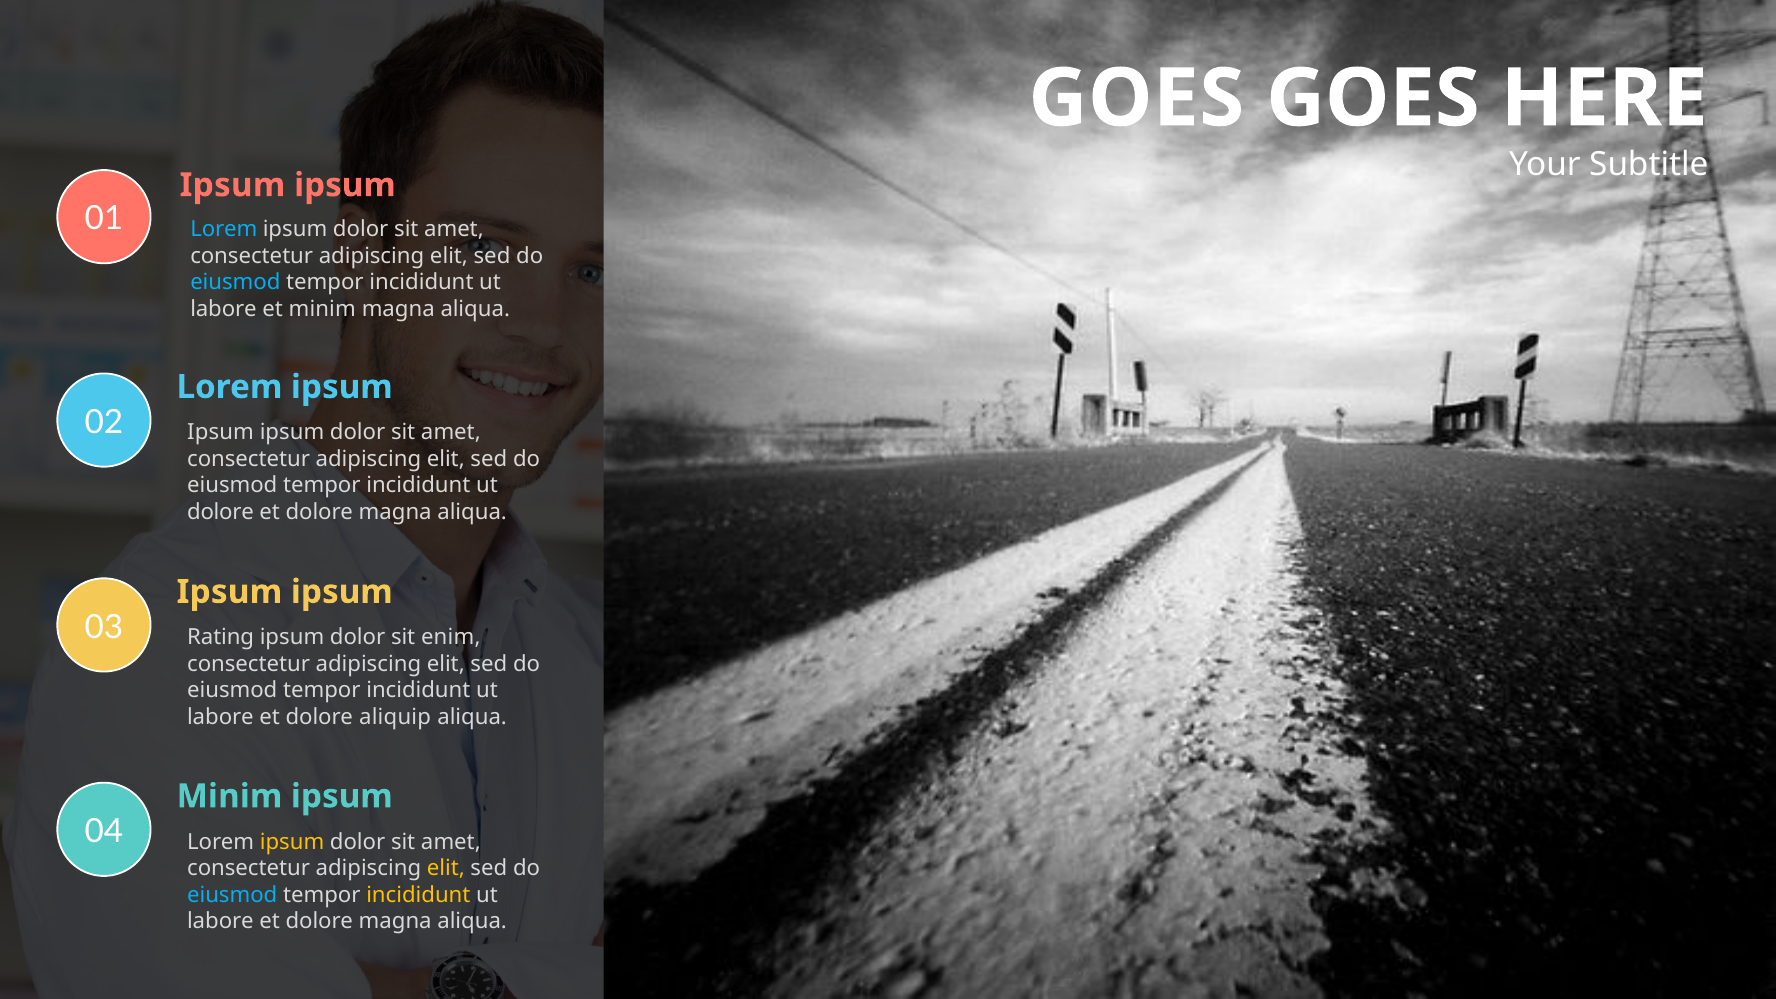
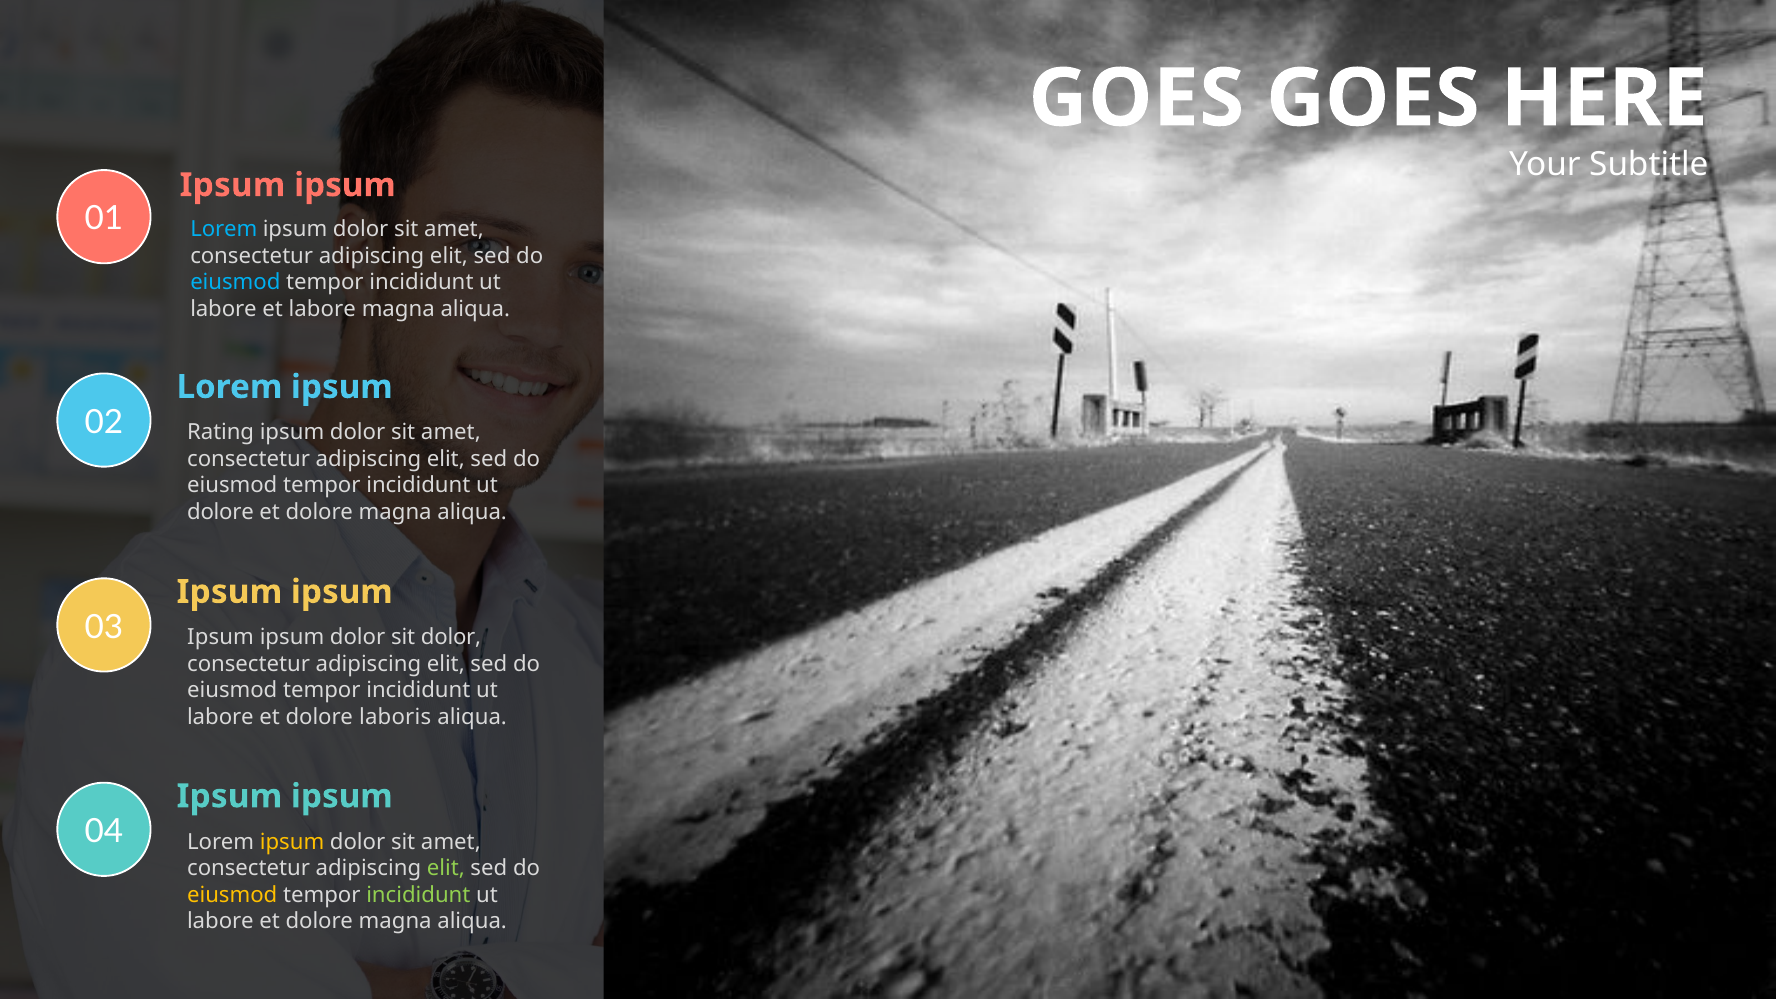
et minim: minim -> labore (322, 309)
Ipsum: Ipsum -> Rating (221, 432)
Rating: Rating -> Ipsum (221, 637)
sit enim: enim -> dolor (451, 637)
aliquip: aliquip -> laboris (395, 717)
Minim: Minim -> Ipsum (229, 796)
elit colour: yellow -> light green (446, 868)
eiusmod colour: light blue -> yellow (232, 895)
incididunt colour: yellow -> light green (418, 895)
